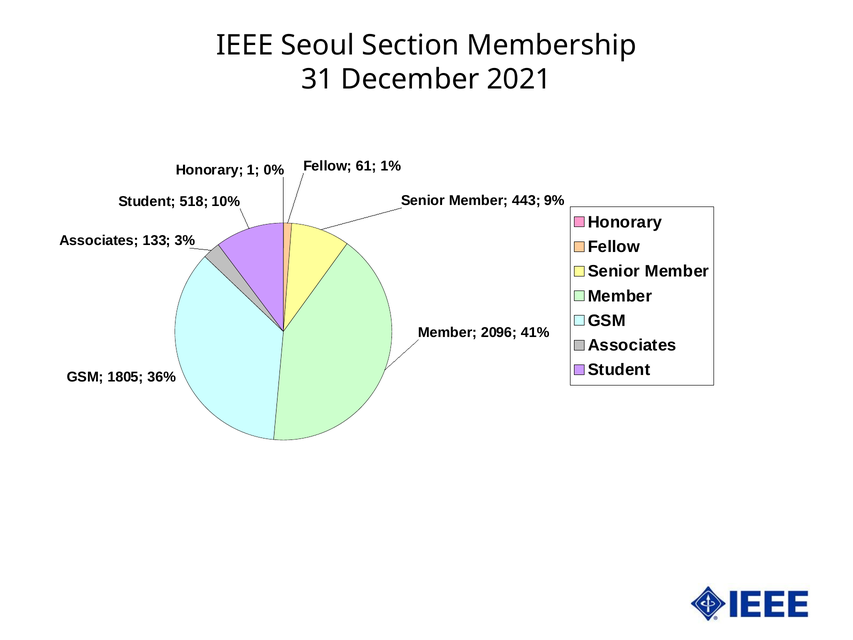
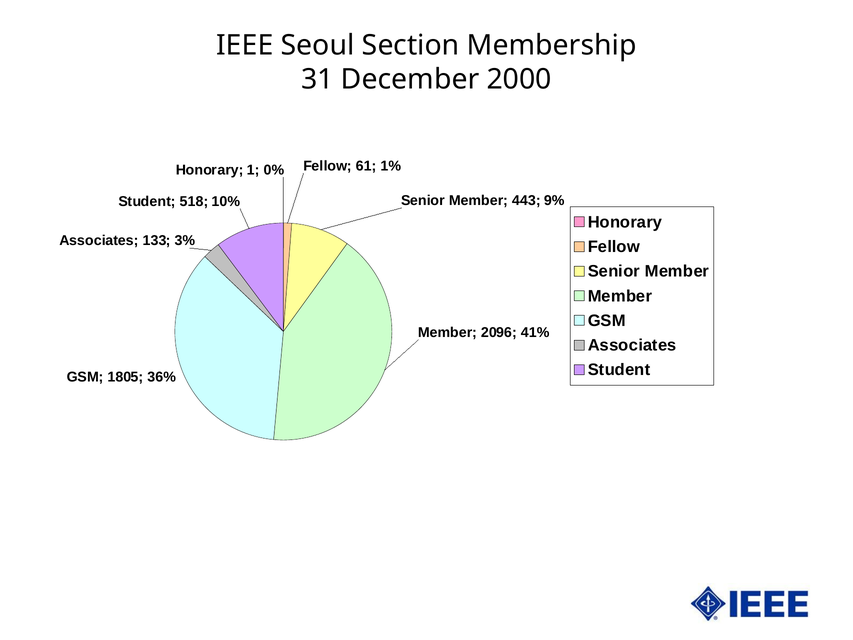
2021: 2021 -> 2000 (519, 79)
